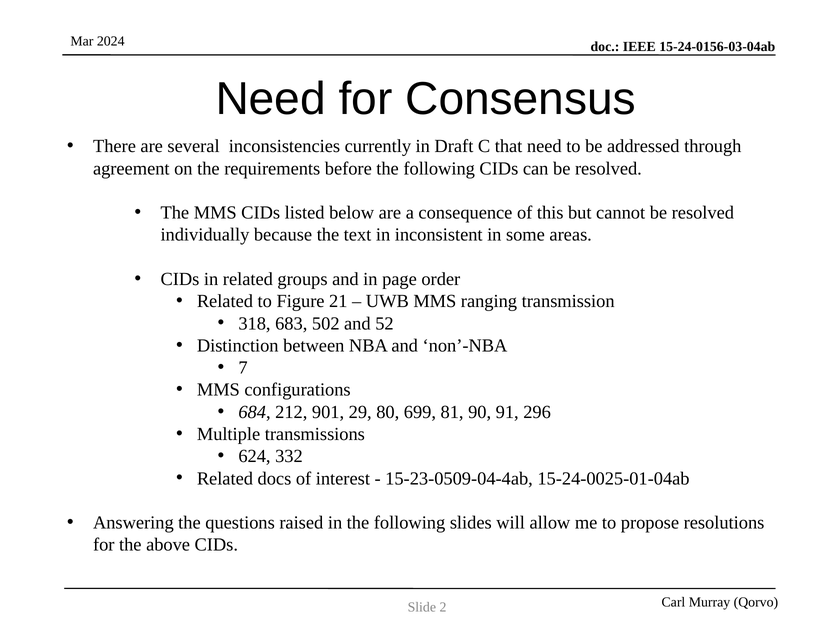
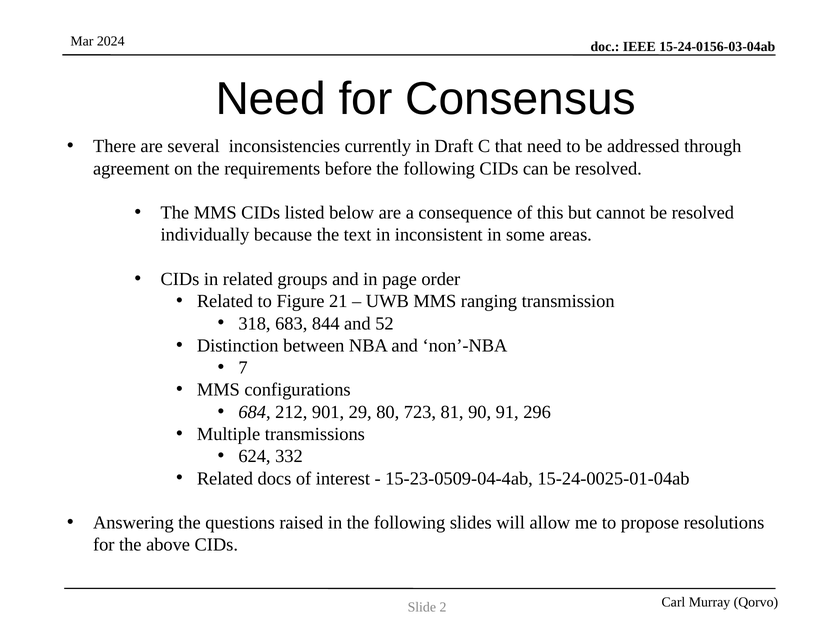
502: 502 -> 844 (326, 324)
699: 699 -> 723 (420, 412)
